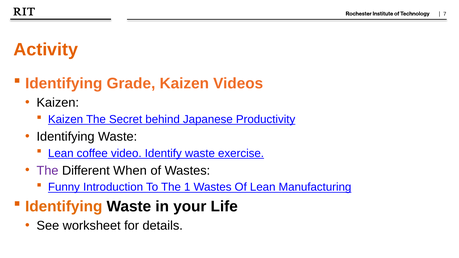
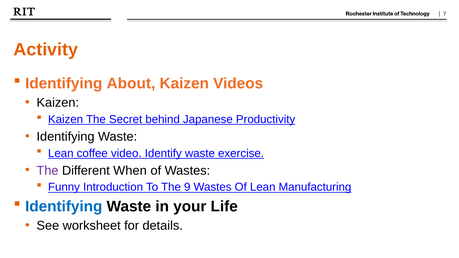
Grade: Grade -> About (131, 84)
1: 1 -> 9 (187, 187)
Identifying colour: orange -> blue (64, 207)
